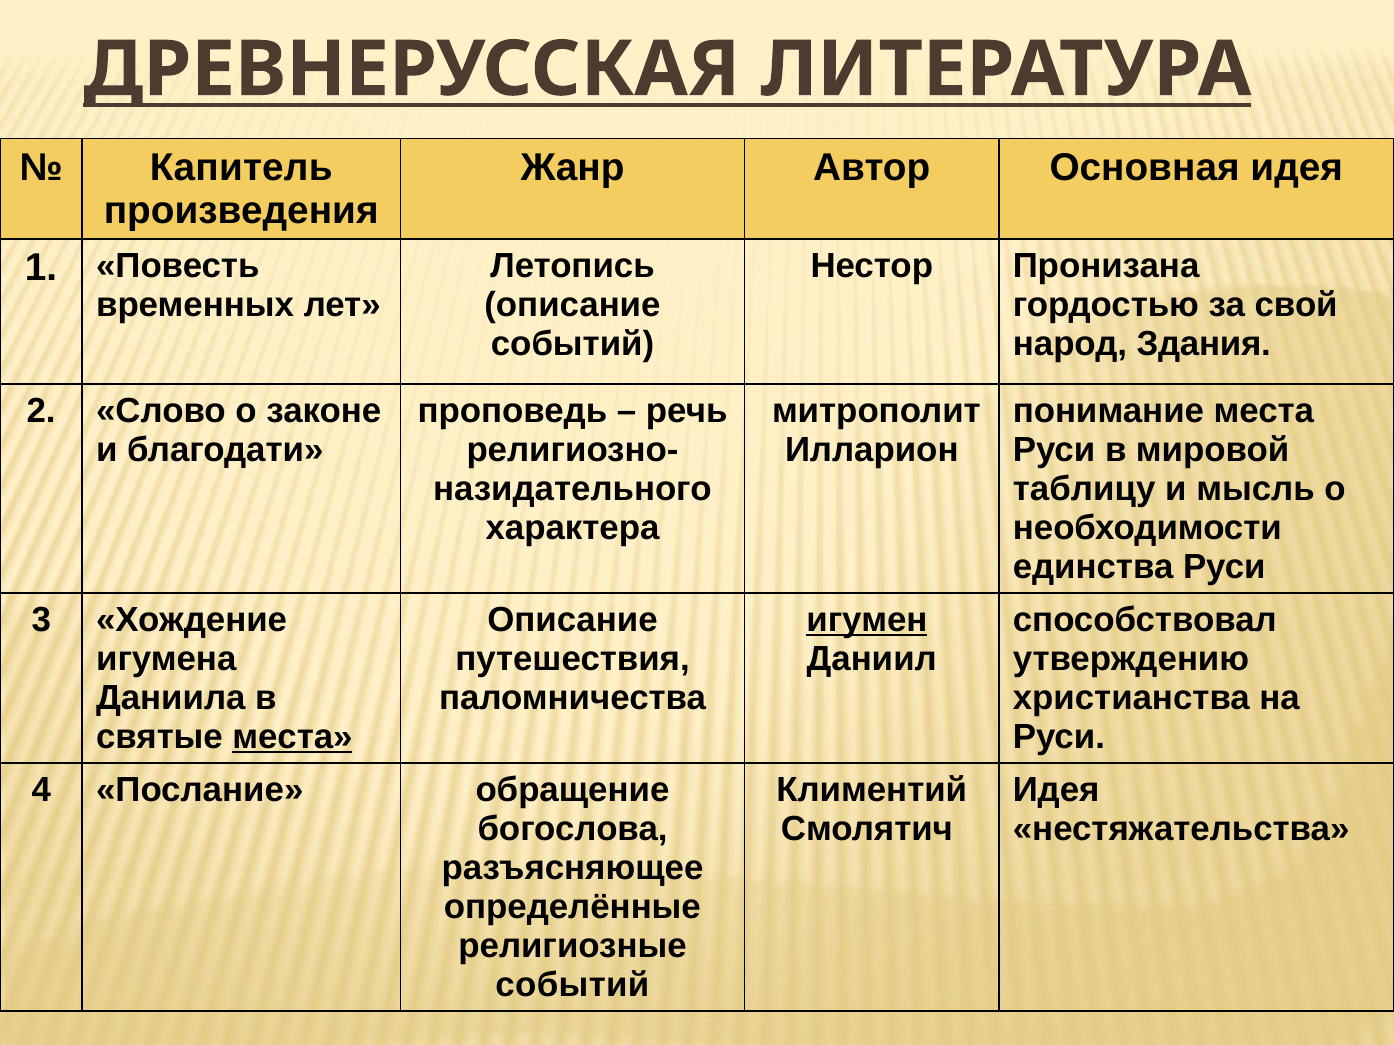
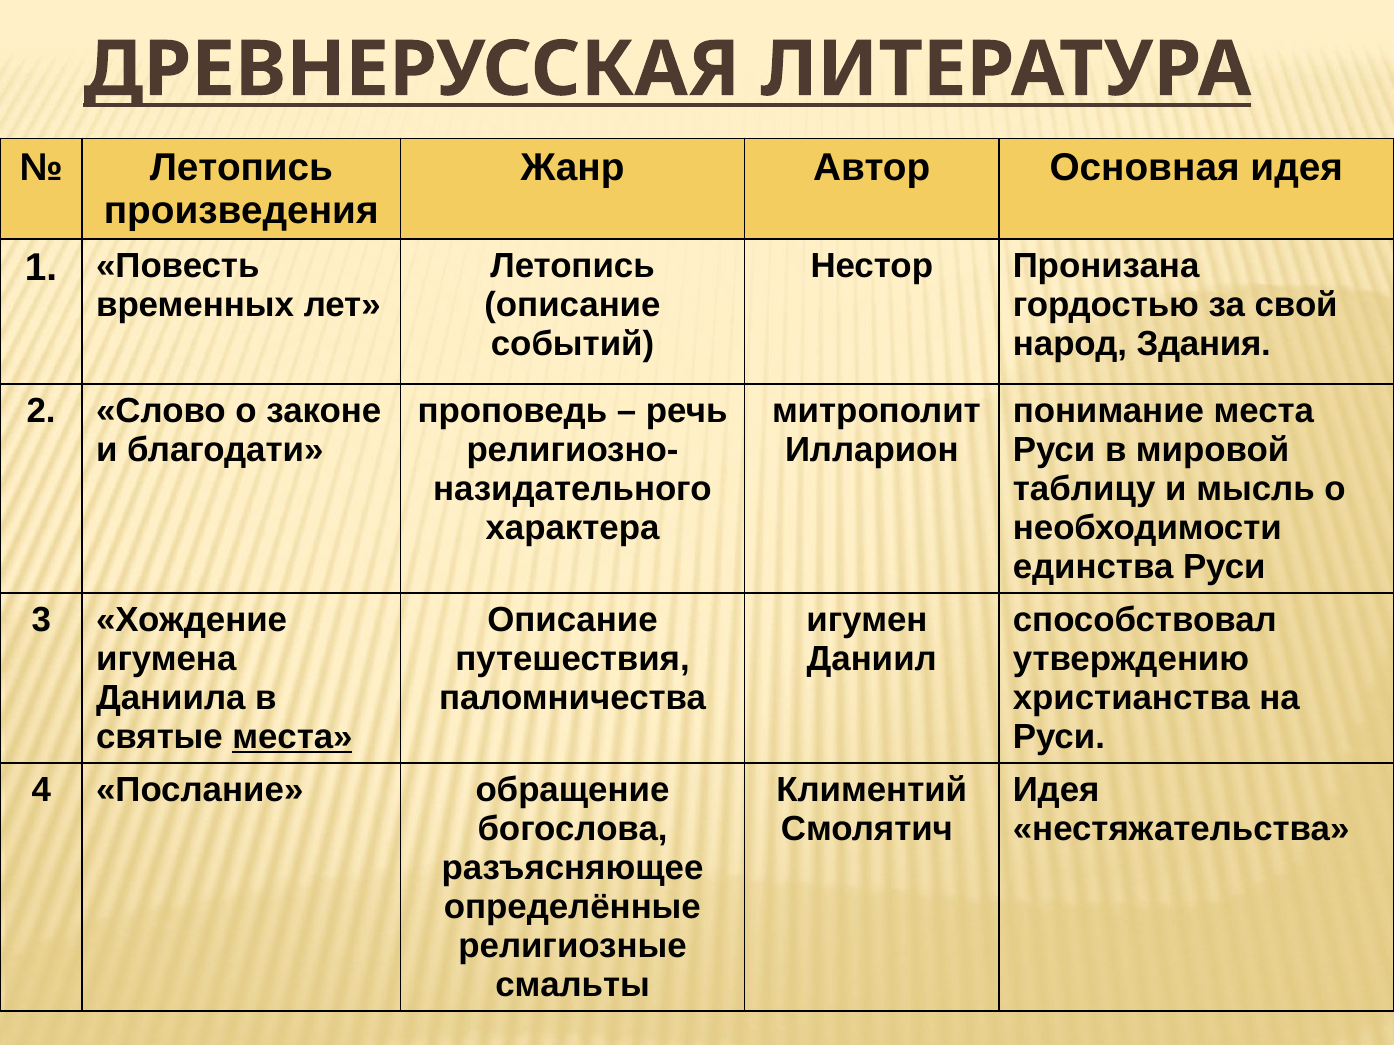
Капитель: Капитель -> Летопись (241, 168)
игумен underline: present -> none (867, 621)
событий: событий -> смальты (573, 986)
